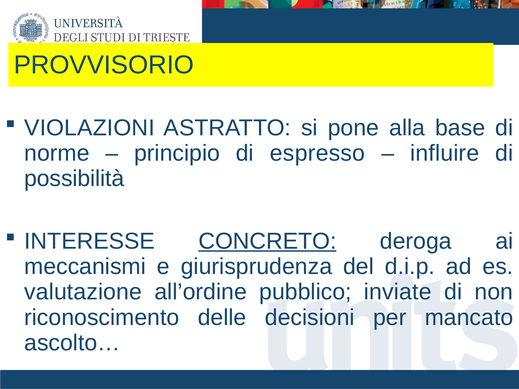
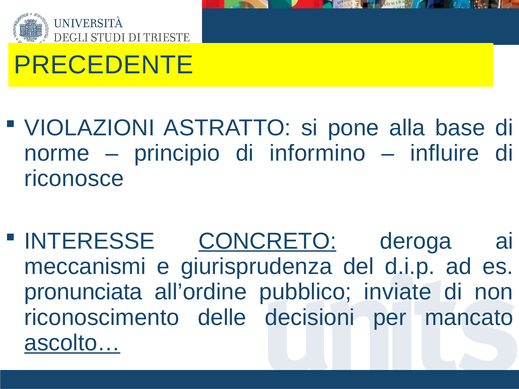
PROVVISORIO: PROVVISORIO -> PRECEDENTE (104, 65)
espresso: espresso -> informino (318, 153)
possibilità: possibilità -> riconosce (74, 179)
valutazione: valutazione -> pronunciata (83, 292)
ascolto… underline: none -> present (72, 343)
